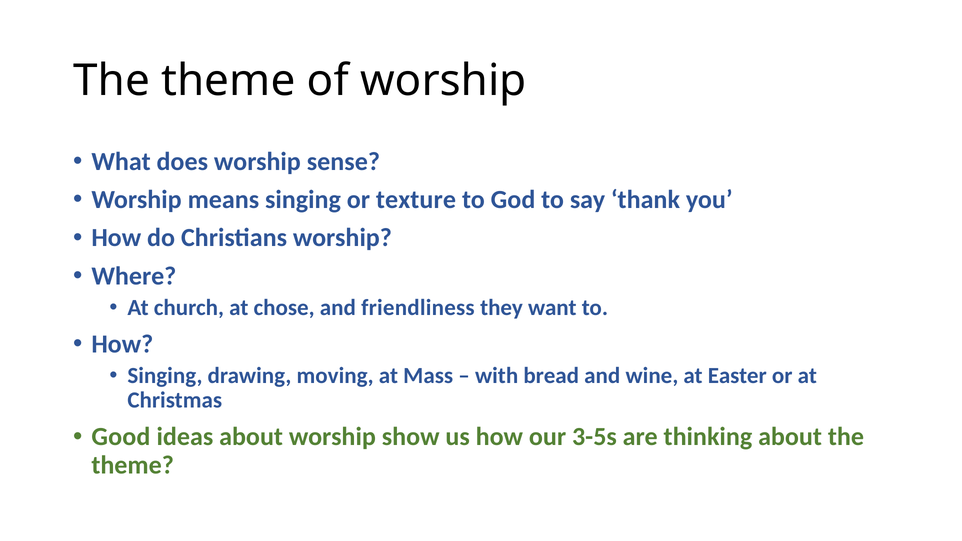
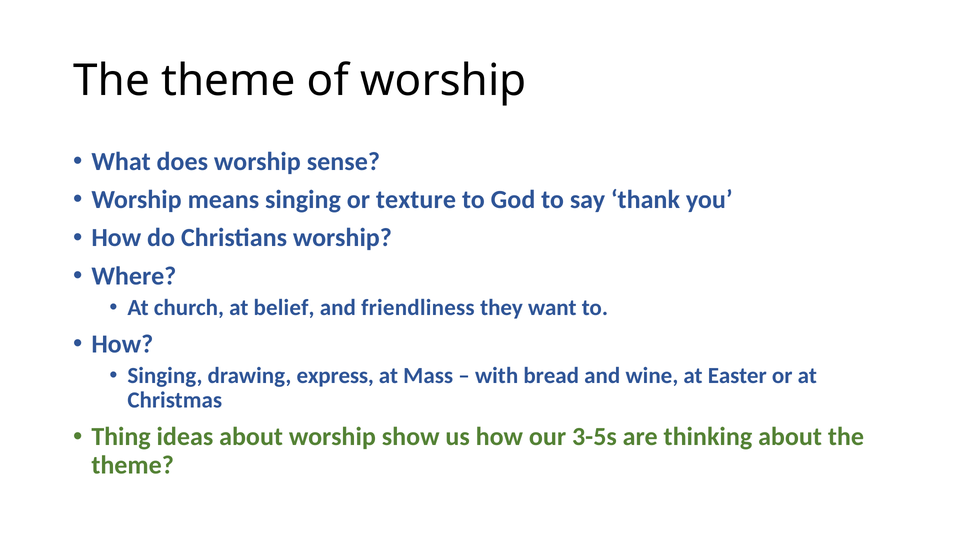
chose: chose -> belief (284, 308)
moving: moving -> express (335, 376)
Good: Good -> Thing (121, 437)
